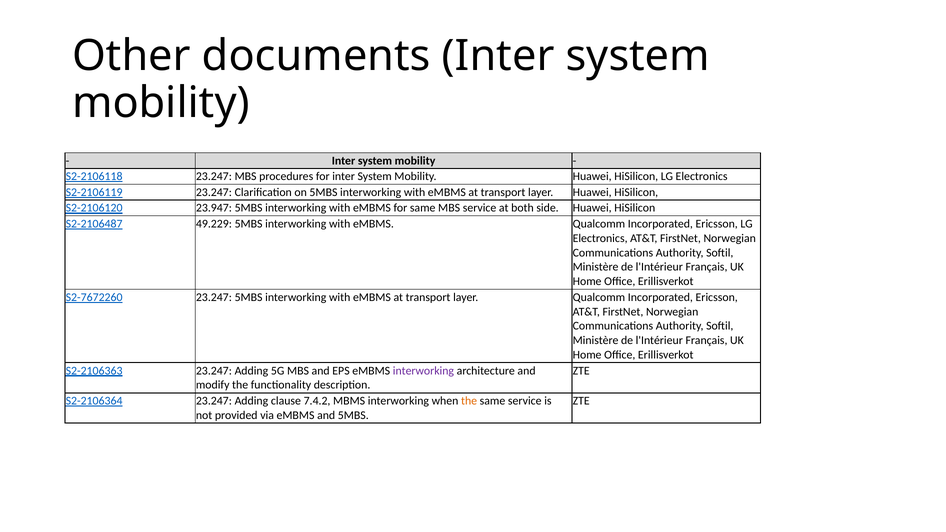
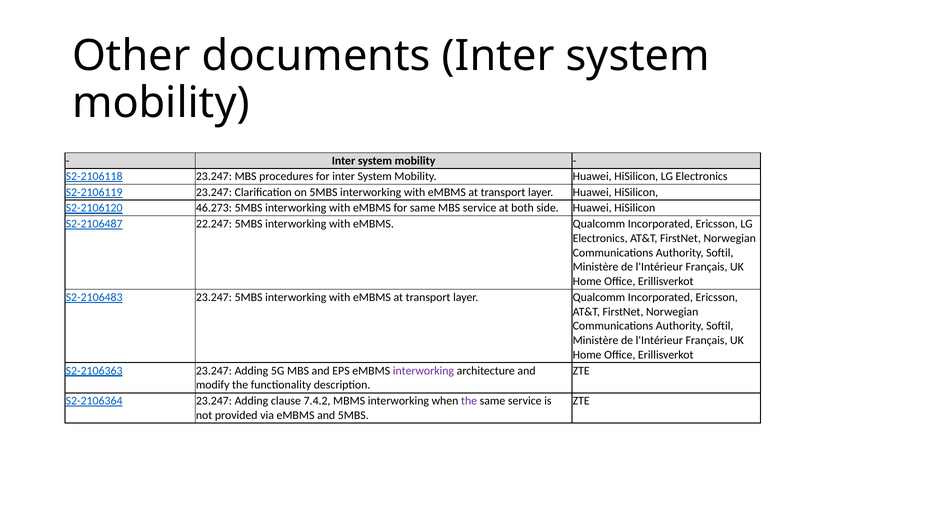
23.947: 23.947 -> 46.273 (214, 208)
49.229: 49.229 -> 22.247 (214, 224)
S2-7672260: S2-7672260 -> S2-2106483 (94, 297)
the colour: orange -> purple (469, 401)
